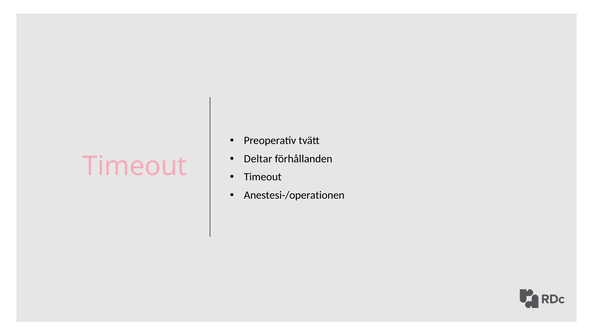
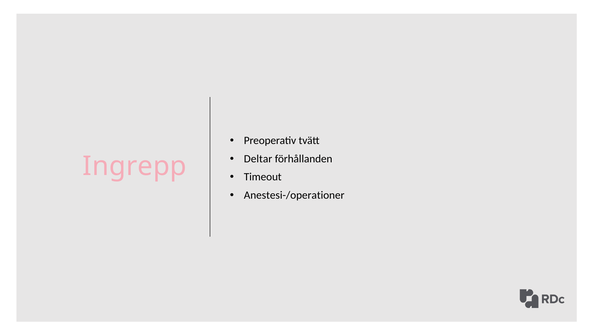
Timeout: Timeout -> Ingrepp (135, 167)
Anestesi-/operationen: Anestesi-/operationen -> Anestesi-/operationer (294, 195)
